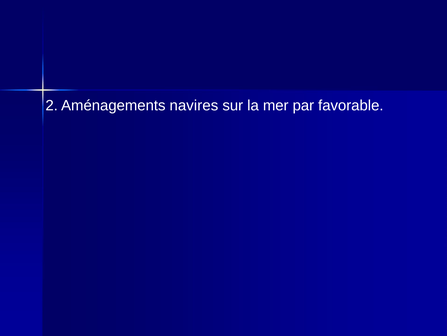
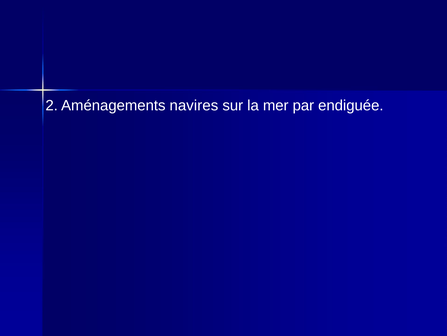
favorable: favorable -> endiguée (351, 105)
